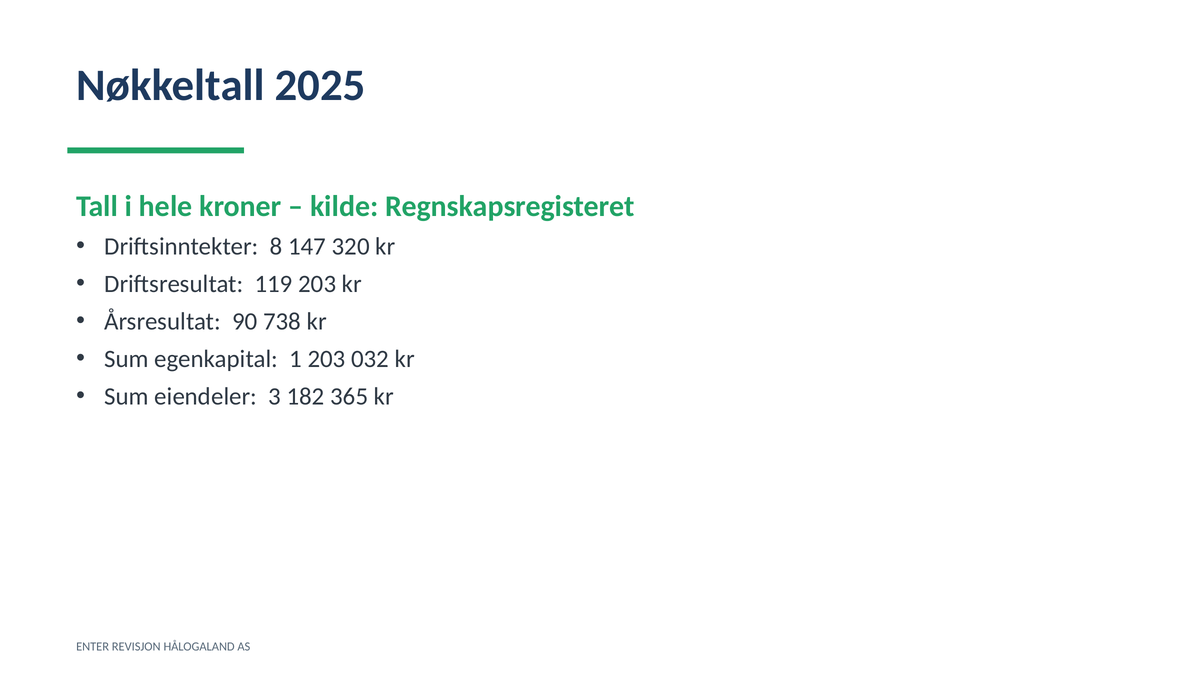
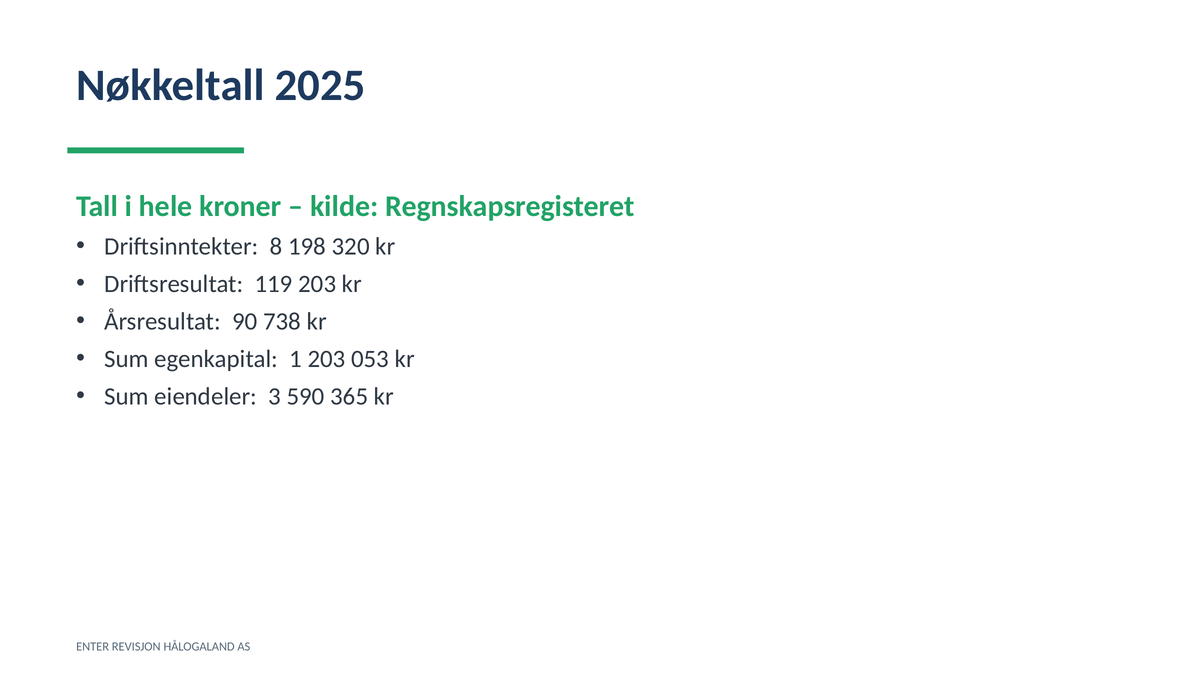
147: 147 -> 198 (307, 246)
032: 032 -> 053 (370, 358)
182: 182 -> 590 (306, 396)
